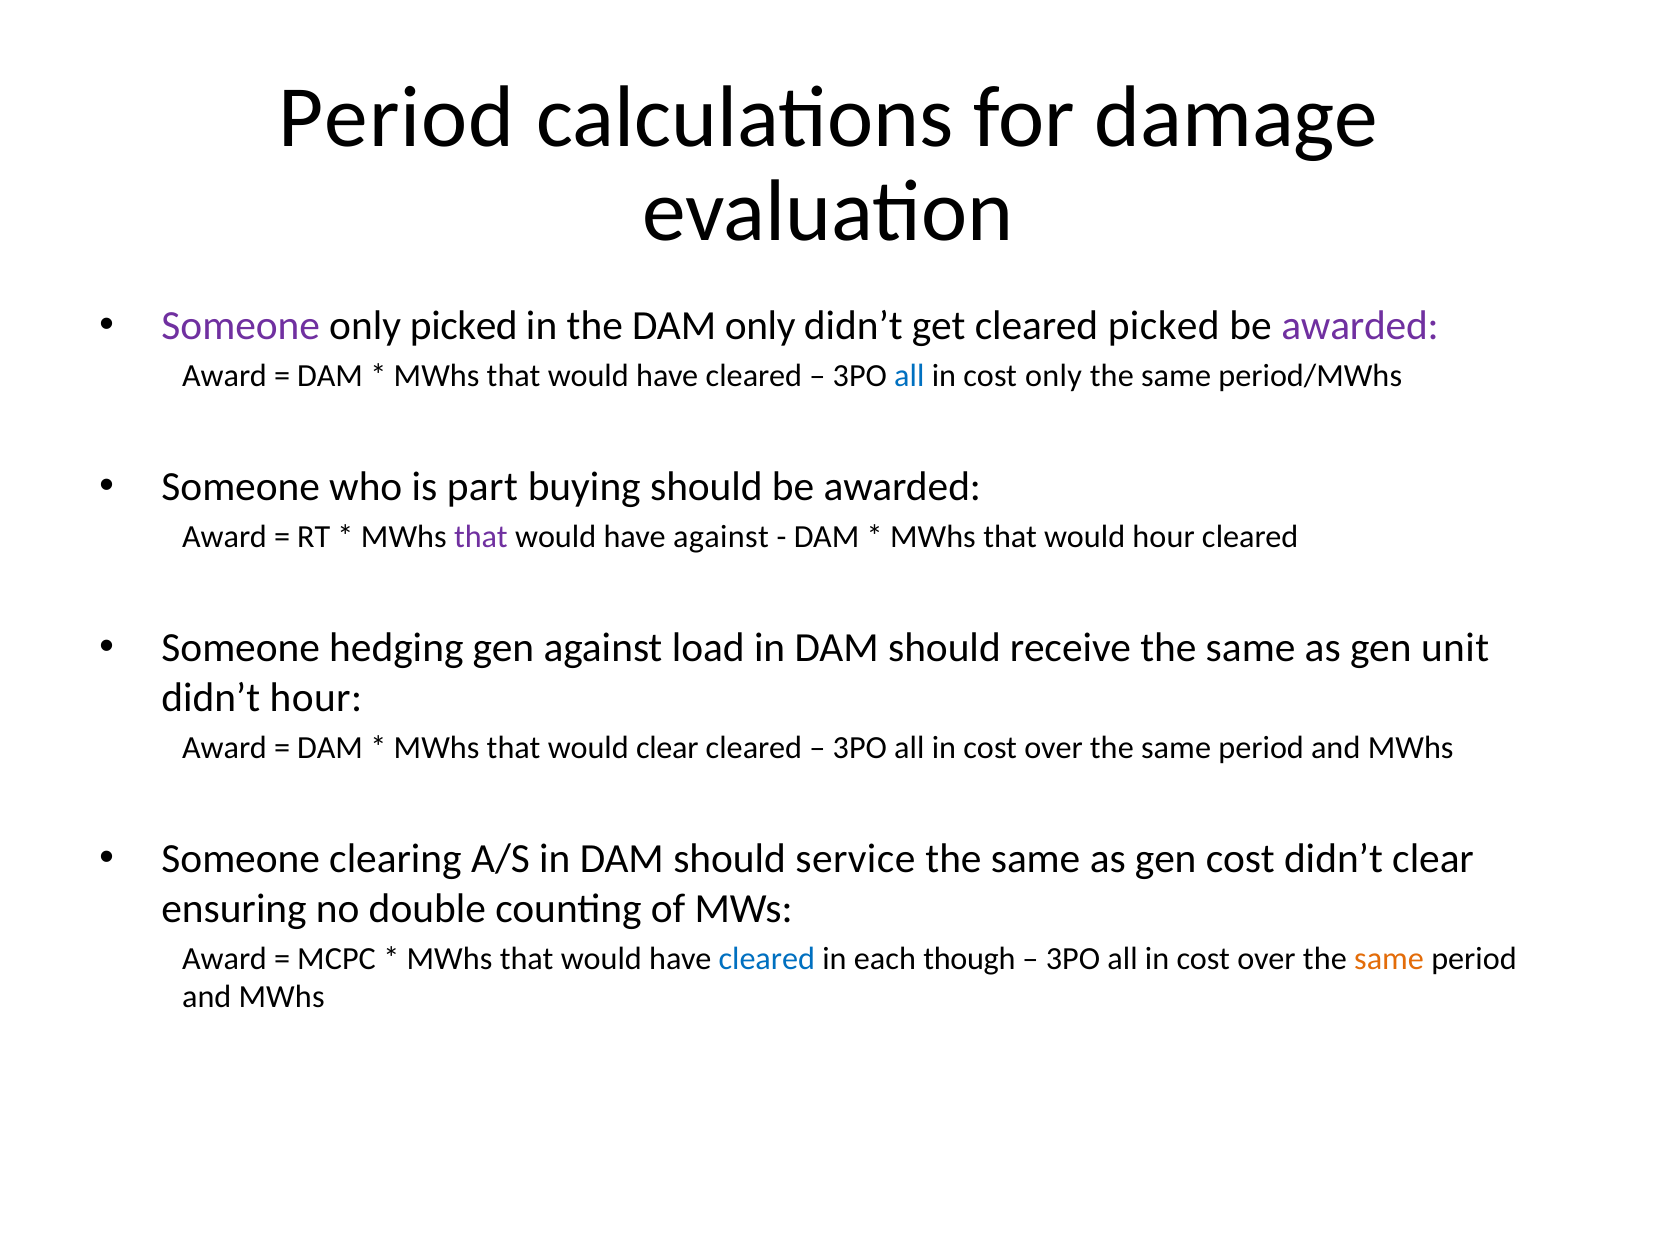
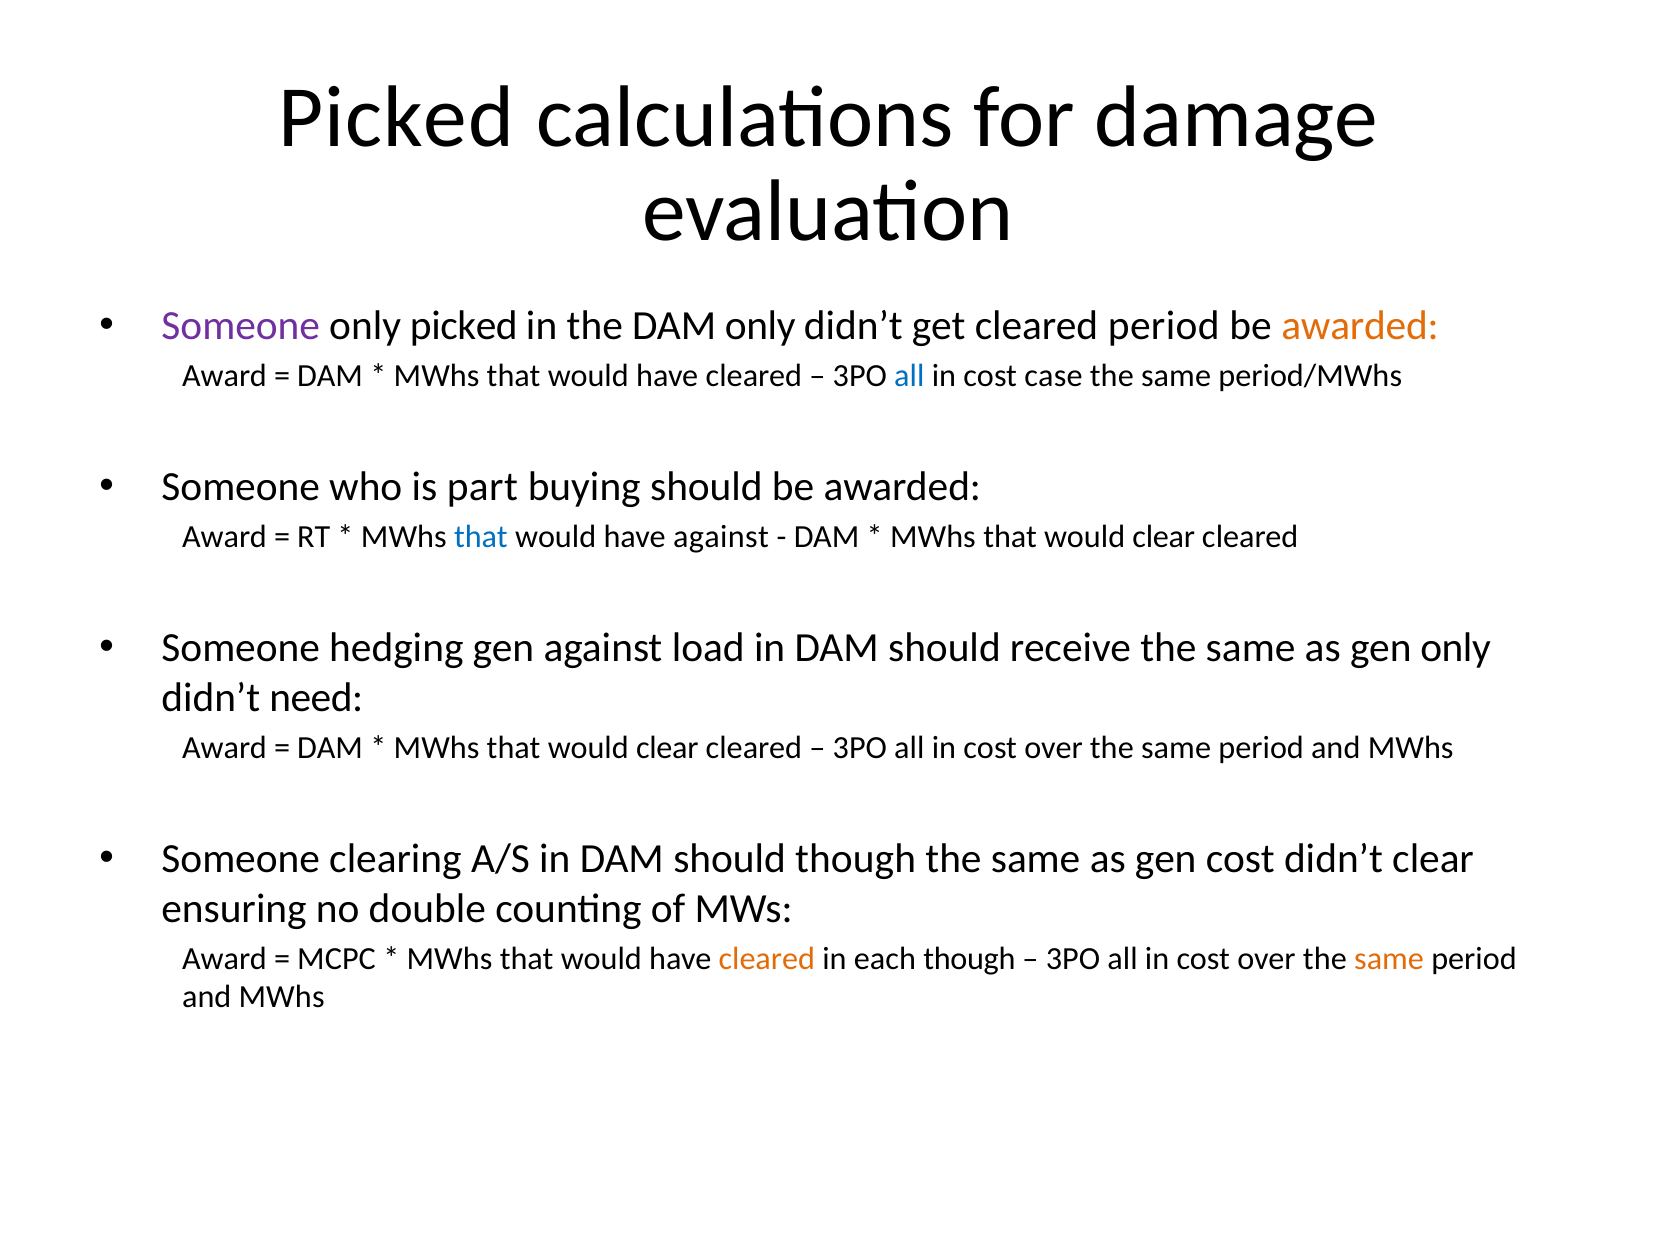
Period: Period -> Picked (396, 117)
cleared picked: picked -> period (1164, 326)
awarded colour: purple -> orange (1360, 326)
cost only: only -> case (1053, 376)
that colour: purple -> blue (481, 537)
hour: hour -> clear (1164, 537)
gen unit: unit -> only (1456, 648)
didn’t hour: hour -> need (316, 698)
should service: service -> though (856, 859)
cleared colour: blue -> orange (767, 959)
